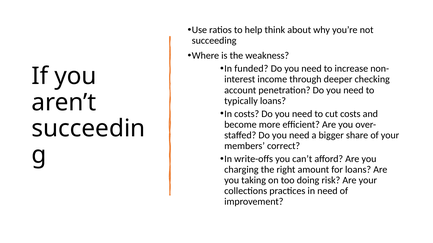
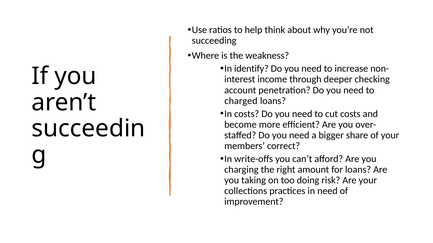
funded: funded -> identify (251, 69)
typically: typically -> charged (241, 101)
